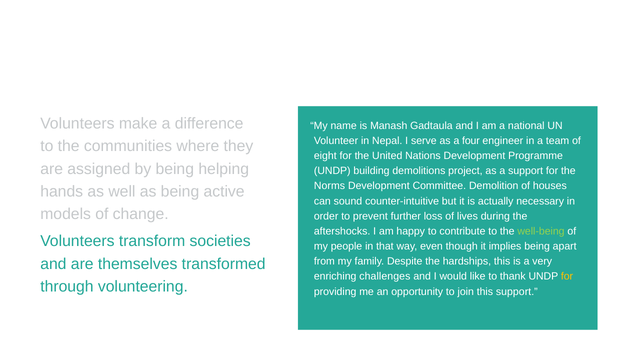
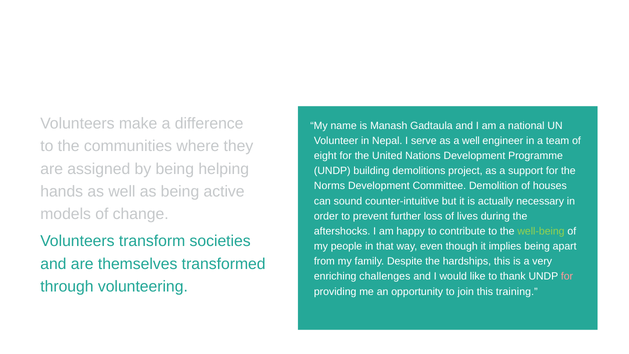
a four: four -> well (471, 141)
for colour: yellow -> pink (567, 276)
this support: support -> training (517, 291)
